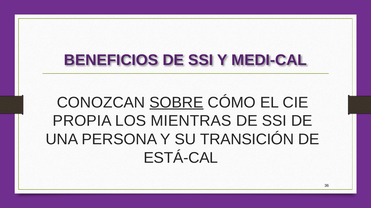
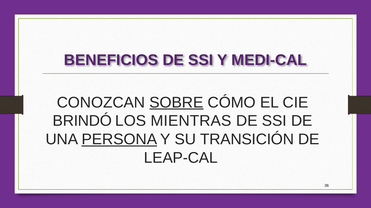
PROPIA: PROPIA -> BRINDÓ (82, 121)
PERSONA underline: none -> present (119, 140)
ESTÁ-CAL: ESTÁ-CAL -> LEAP-CAL (181, 158)
